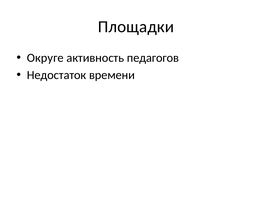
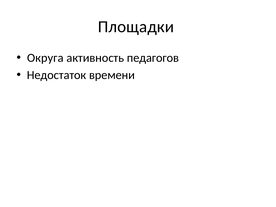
Округе: Округе -> Округа (45, 58)
